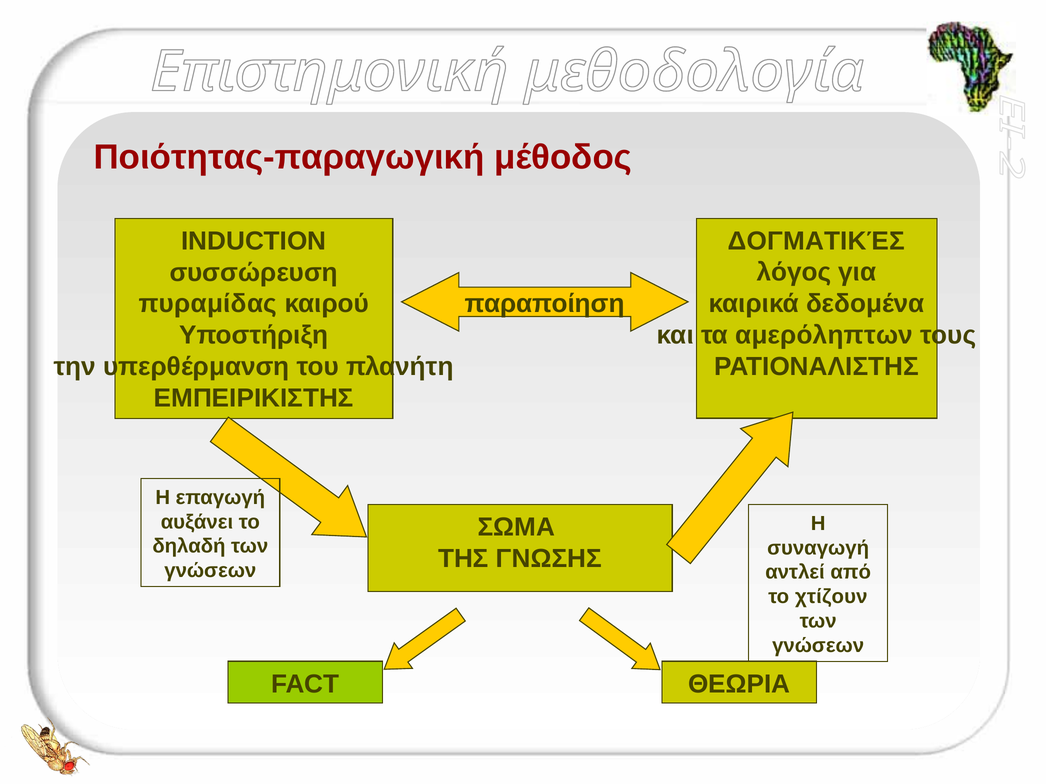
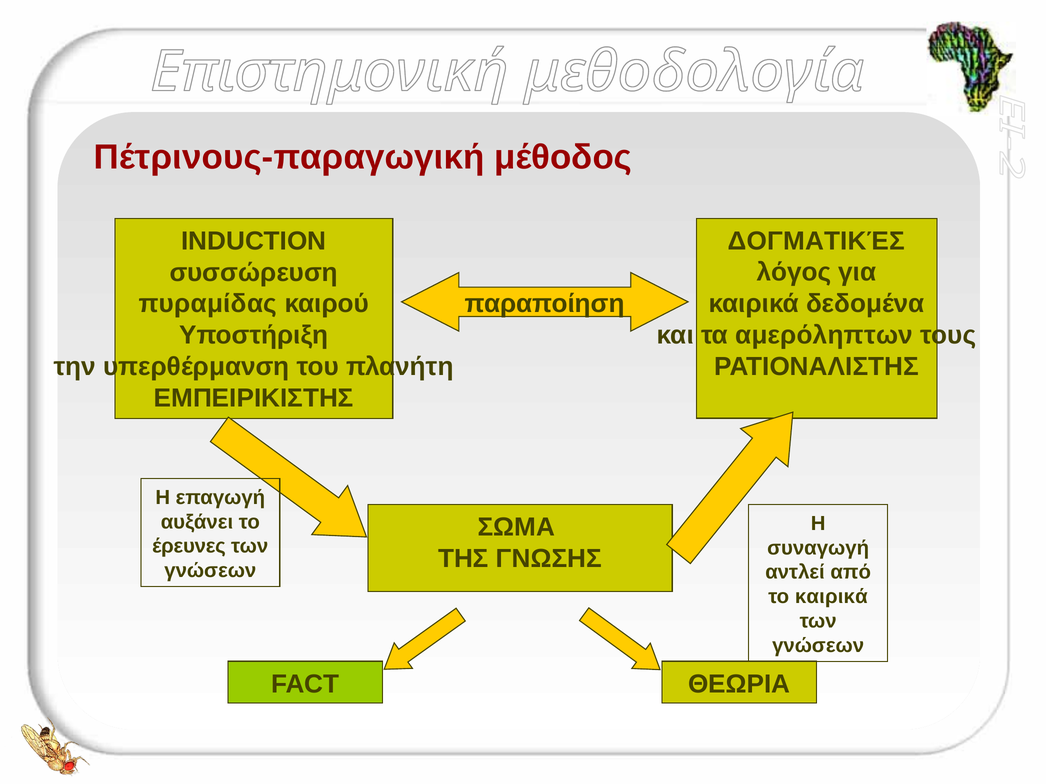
Ποιότητας-παραγωγική: Ποιότητας-παραγωγική -> Πέτρινους-παραγωγική (289, 157)
δηλαδή: δηλαδή -> έρευνες (189, 547)
το χτίζουν: χτίζουν -> καιρικά (831, 597)
